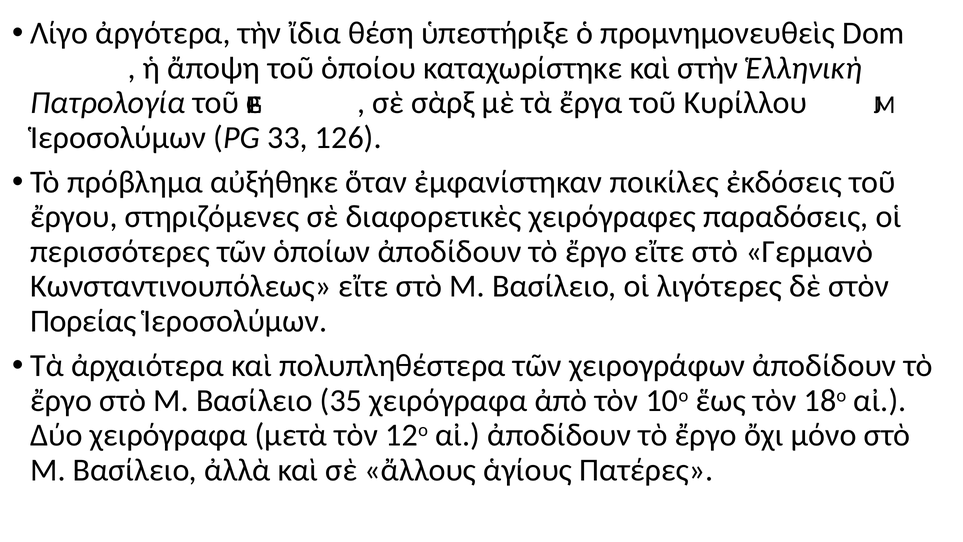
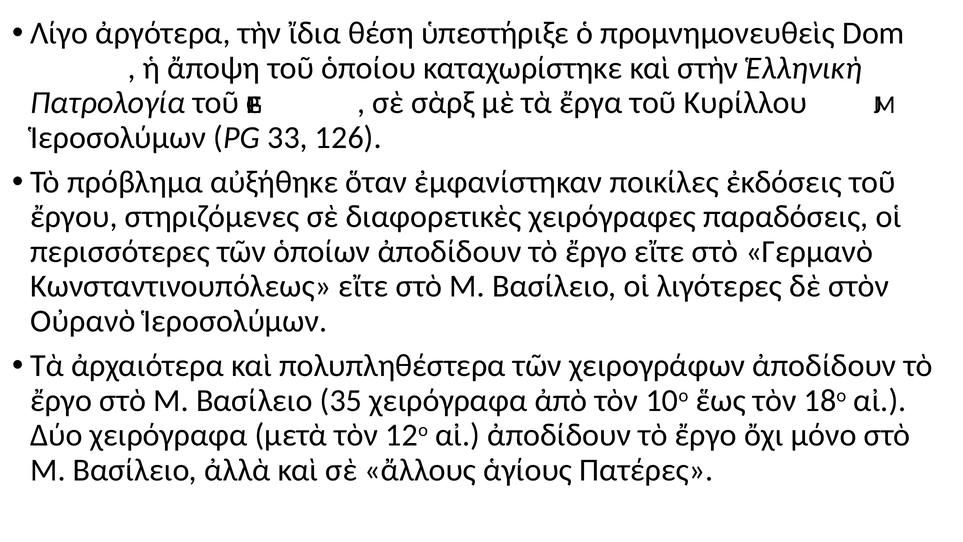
Πορείας: Πορείας -> Οὐρανὸ (83, 321)
